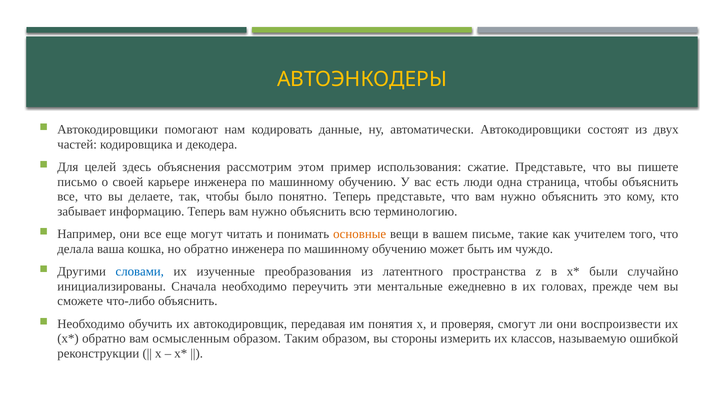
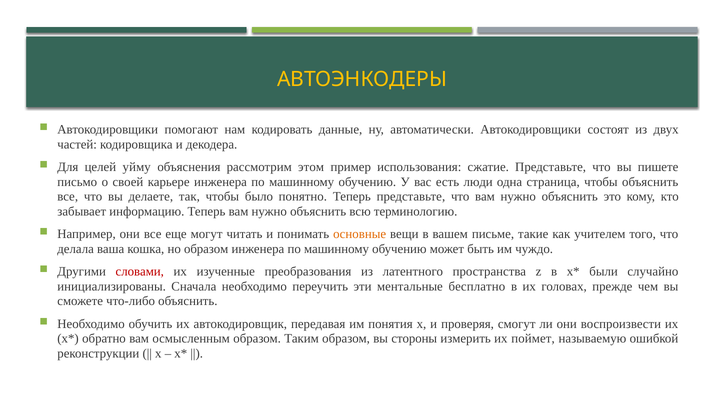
здесь: здесь -> уйму (137, 167)
но обратно: обратно -> образом (206, 249)
словами colour: blue -> red (140, 272)
ежедневно: ежедневно -> бесплатно (477, 287)
классов: классов -> поймет (533, 339)
